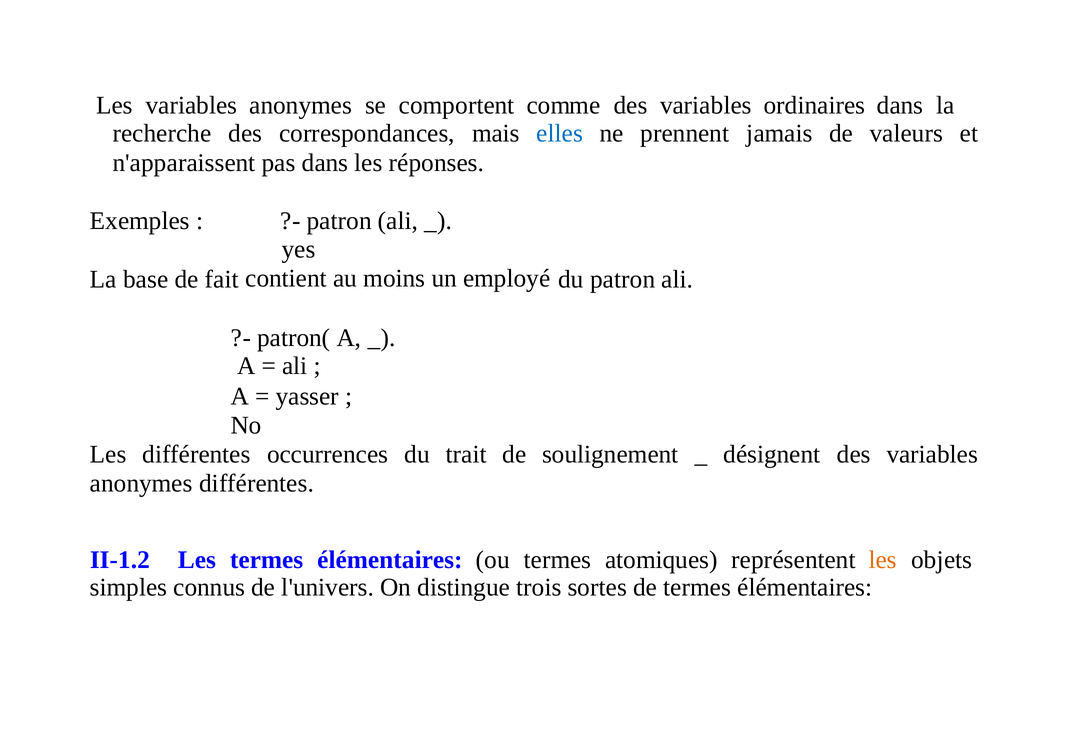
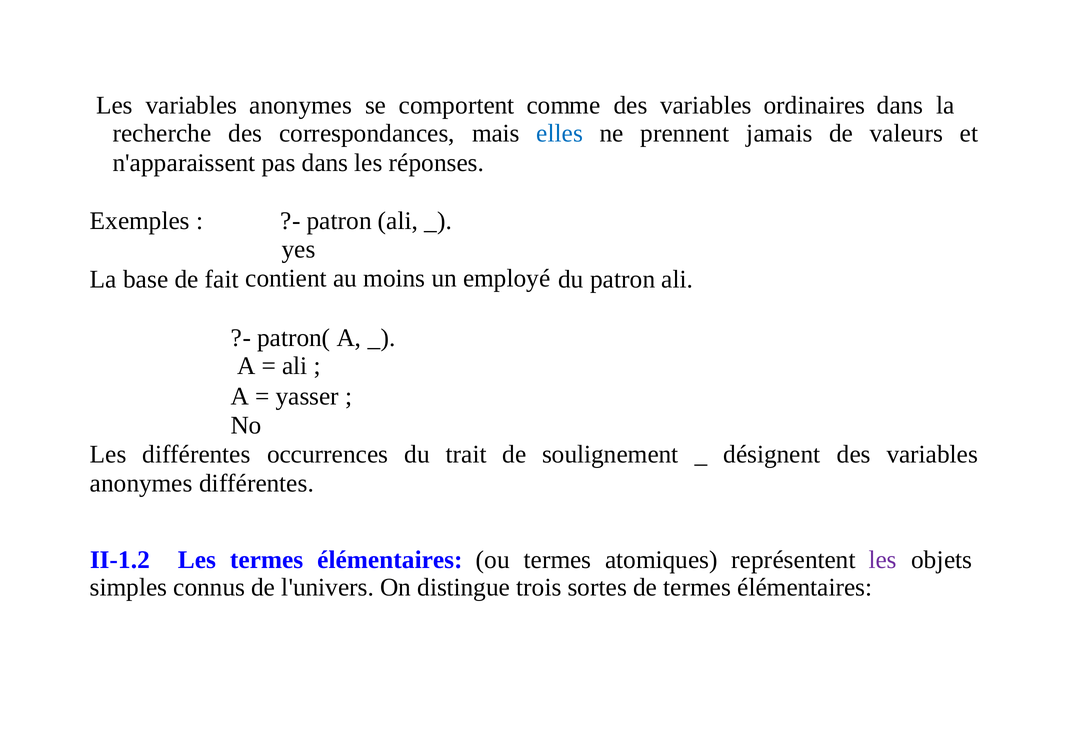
les colour: orange -> purple (883, 560)
